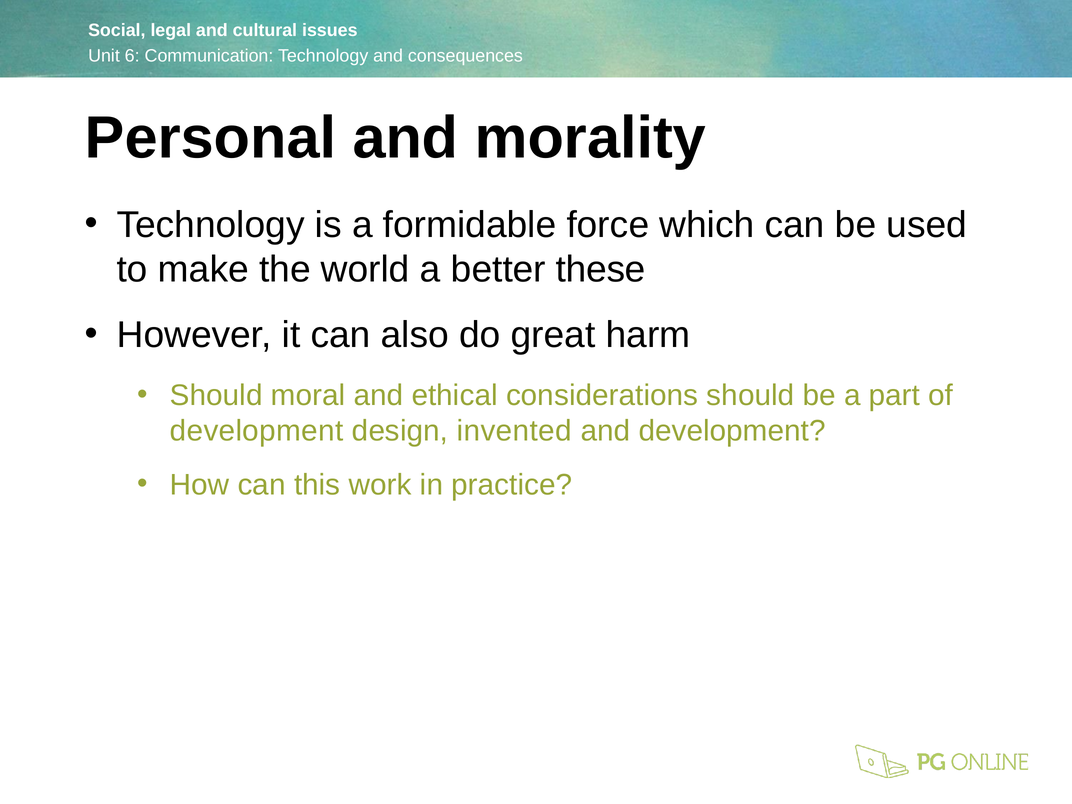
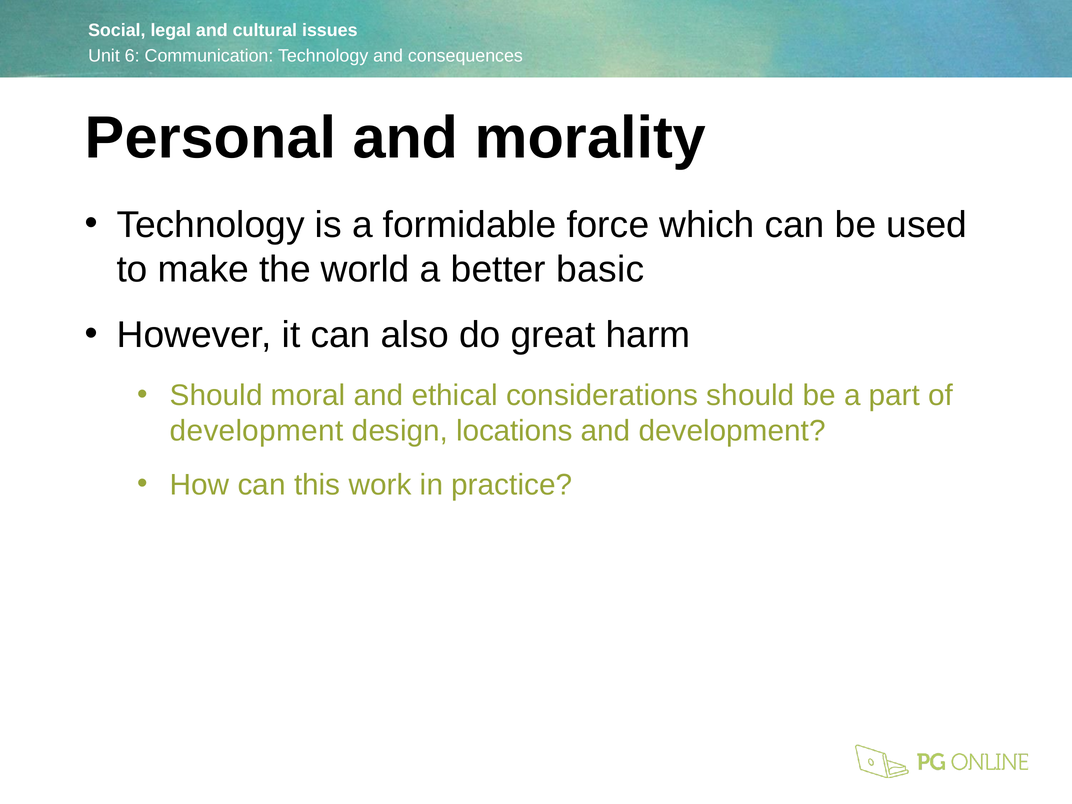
these: these -> basic (600, 269)
invented: invented -> locations (514, 431)
